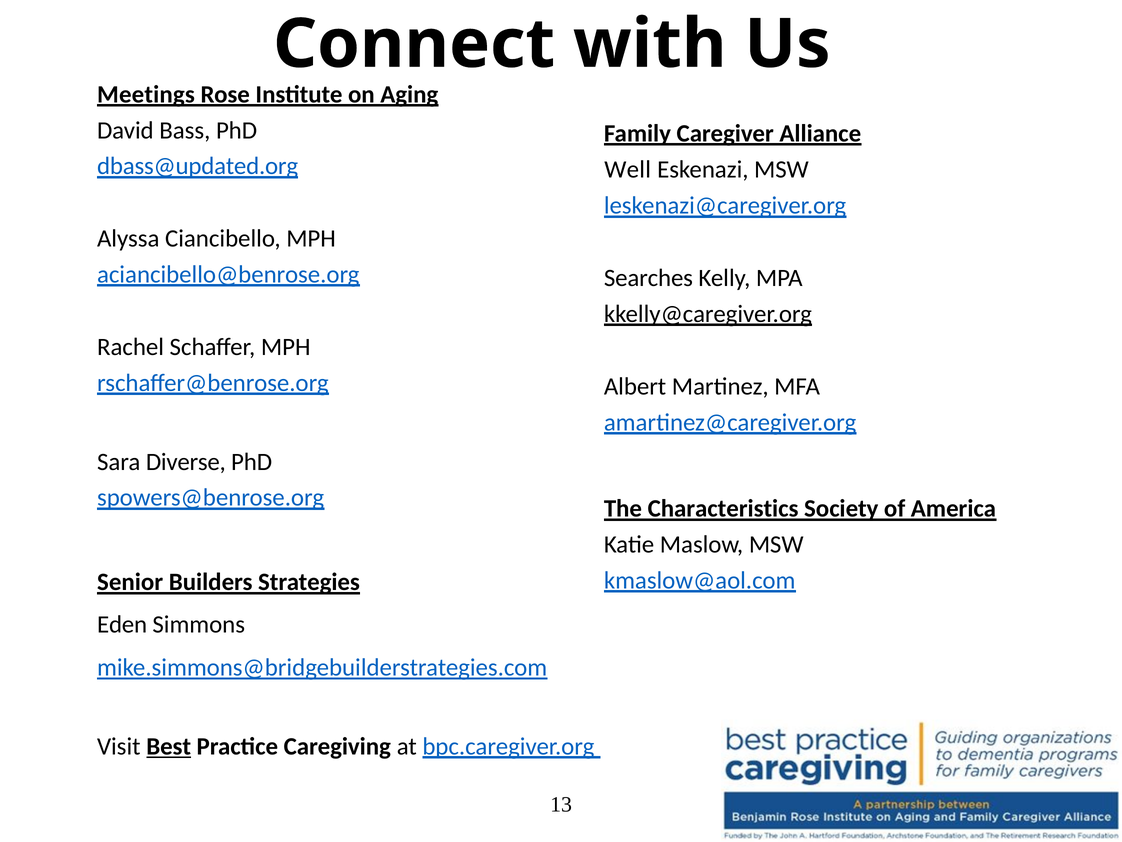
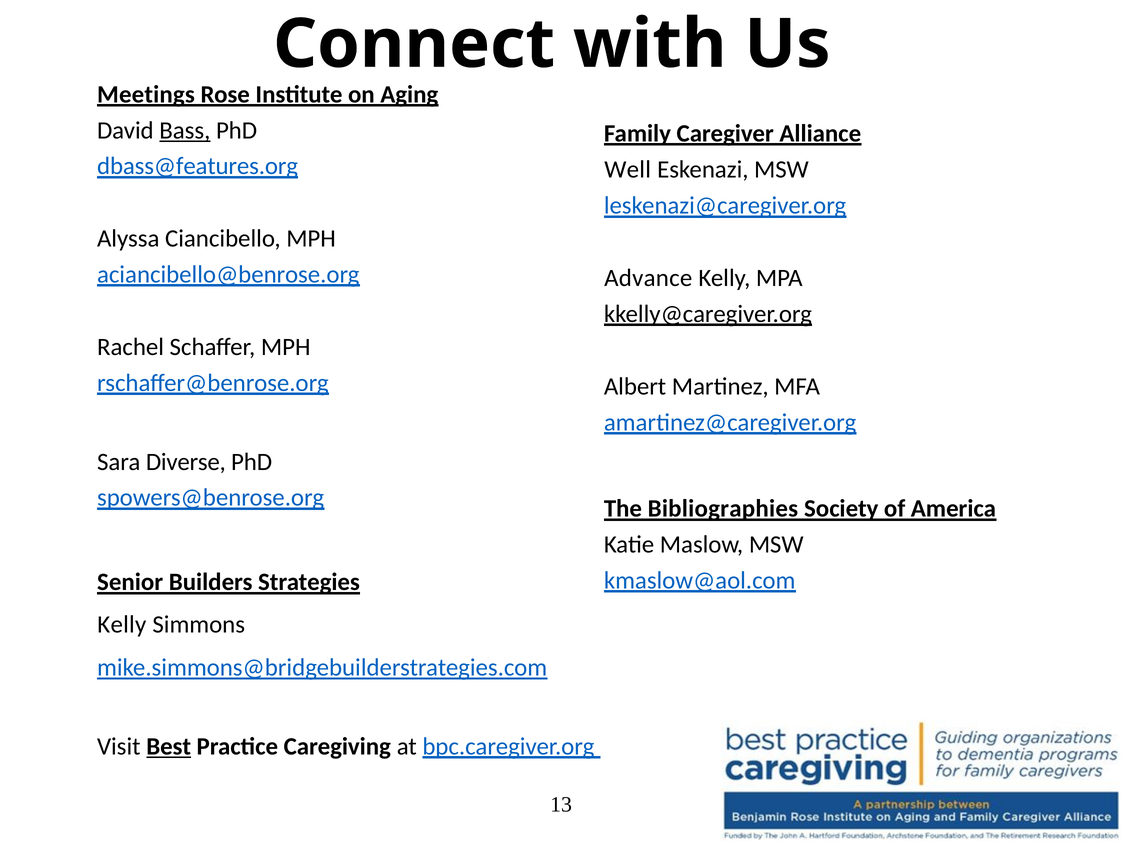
Bass underline: none -> present (185, 130)
dbass@updated.org: dbass@updated.org -> dbass@features.org (198, 166)
Searches: Searches -> Advance (648, 278)
Characteristics: Characteristics -> Bibliographies (723, 508)
Eden: Eden -> Kelly (122, 624)
